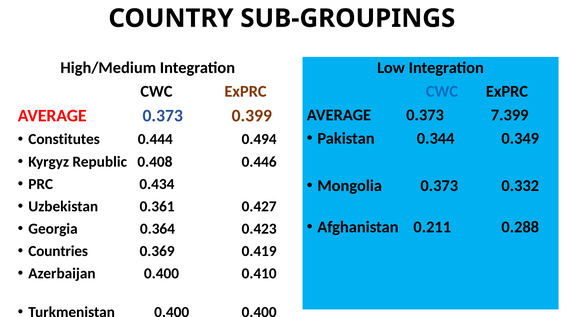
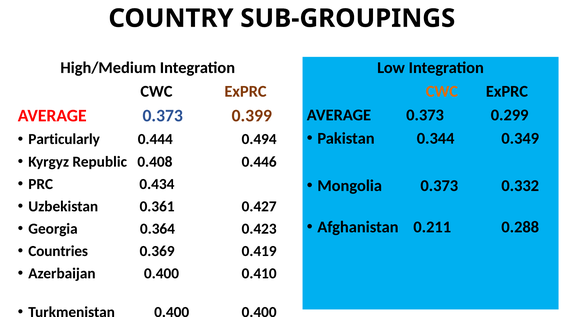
CWC colour: blue -> orange (442, 91)
7.399: 7.399 -> 0.299 (510, 115)
Constitutes: Constitutes -> Particularly (64, 139)
